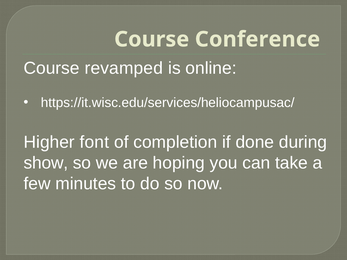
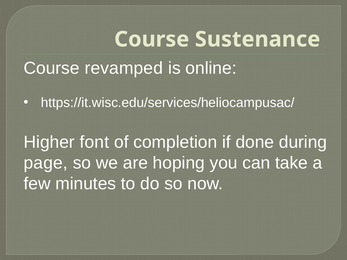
Conference: Conference -> Sustenance (258, 39)
show: show -> page (46, 163)
